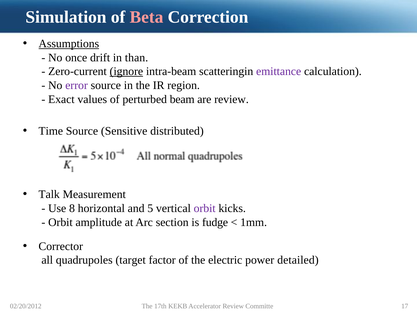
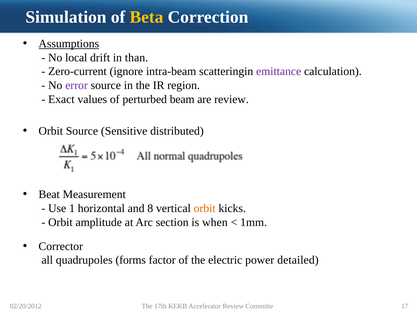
Beta colour: pink -> yellow (147, 17)
once: once -> local (76, 58)
ignore underline: present -> none (126, 72)
Time: Time -> Orbit (51, 131)
Talk: Talk -> Beat (49, 195)
8: 8 -> 1 (72, 209)
5: 5 -> 8 (150, 209)
orbit colour: purple -> orange (205, 209)
fudge: fudge -> when (215, 223)
target: target -> forms (131, 261)
